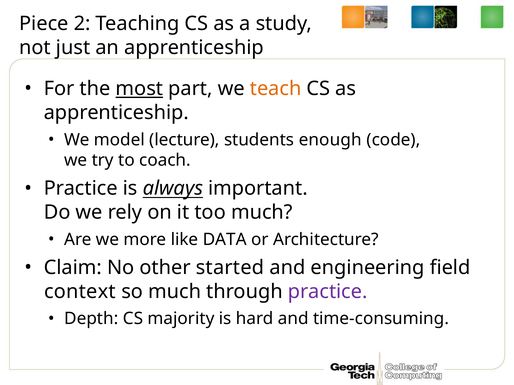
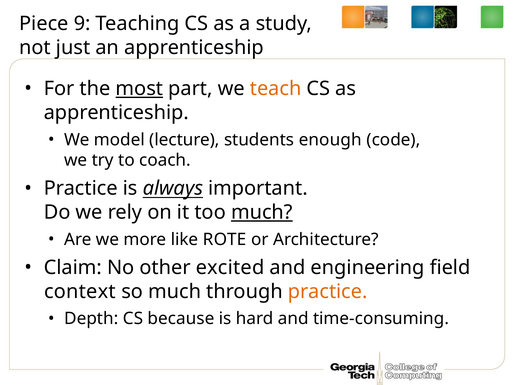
2: 2 -> 9 (82, 23)
much underline: none -> present (262, 213)
DATA: DATA -> ROTE (225, 240)
started: started -> excited (230, 268)
practice colour: purple -> orange (328, 292)
majority: majority -> because (181, 319)
